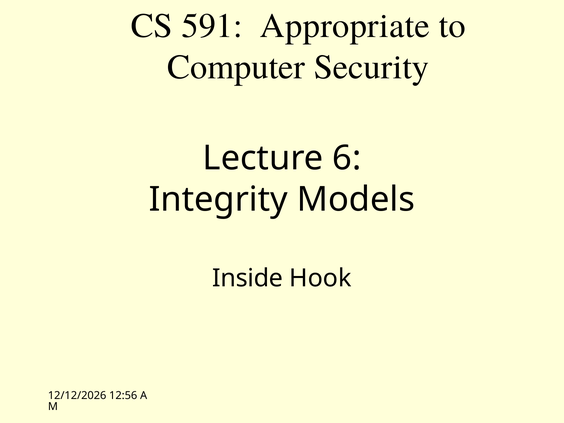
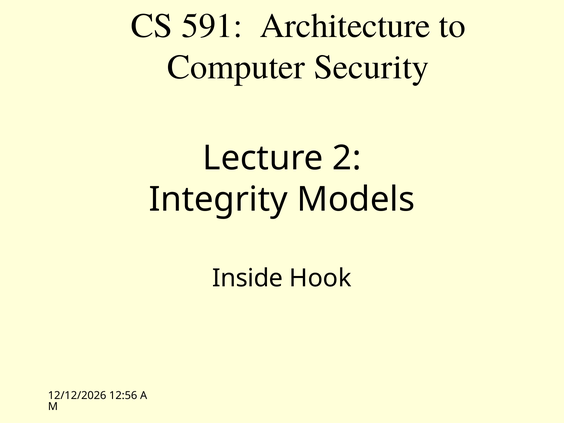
Appropriate: Appropriate -> Architecture (345, 26)
6: 6 -> 2 (347, 158)
